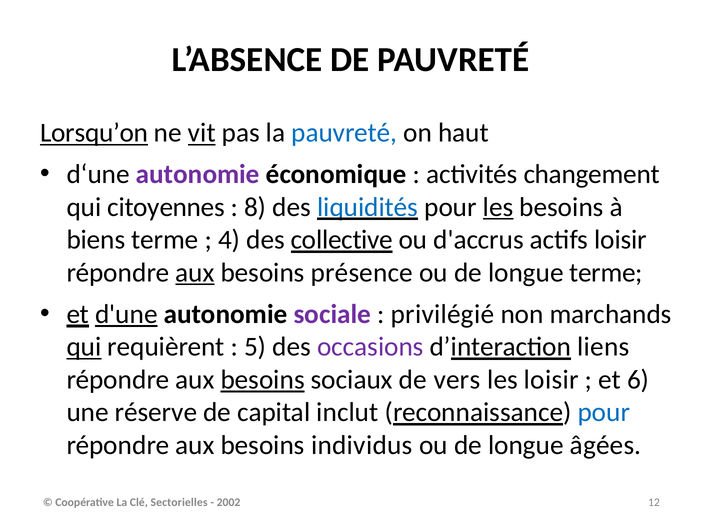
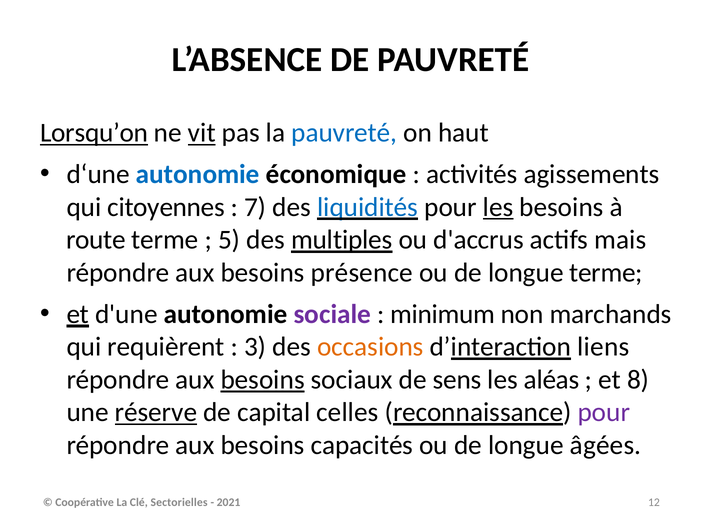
autonomie colour: purple -> blue (198, 175)
changement: changement -> agissements (592, 175)
8: 8 -> 7 (255, 207)
biens: biens -> route (96, 240)
4: 4 -> 5 (229, 240)
collective: collective -> multiples (342, 240)
actifs loisir: loisir -> mais (620, 240)
aux underline: present -> none (195, 273)
d'une underline: present -> none (126, 315)
privilégié: privilégié -> minimum (443, 315)
qui underline: present -> none (84, 347)
5: 5 -> 3 (255, 347)
occasions colour: purple -> orange (370, 347)
vers: vers -> sens (457, 380)
les loisir: loisir -> aléas (552, 380)
6: 6 -> 8 (638, 380)
réserve underline: none -> present (156, 413)
inclut: inclut -> celles (347, 413)
pour colour: blue -> purple (604, 413)
individus: individus -> capacités (362, 446)
2002: 2002 -> 2021 (229, 503)
